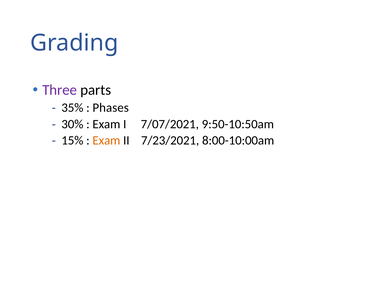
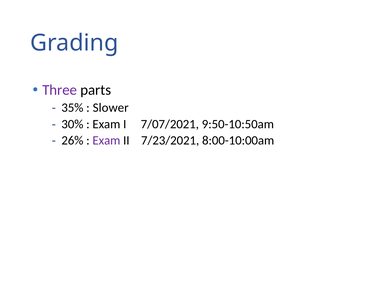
Phases: Phases -> Slower (111, 107)
15%: 15% -> 26% (72, 140)
Exam colour: orange -> purple (106, 140)
